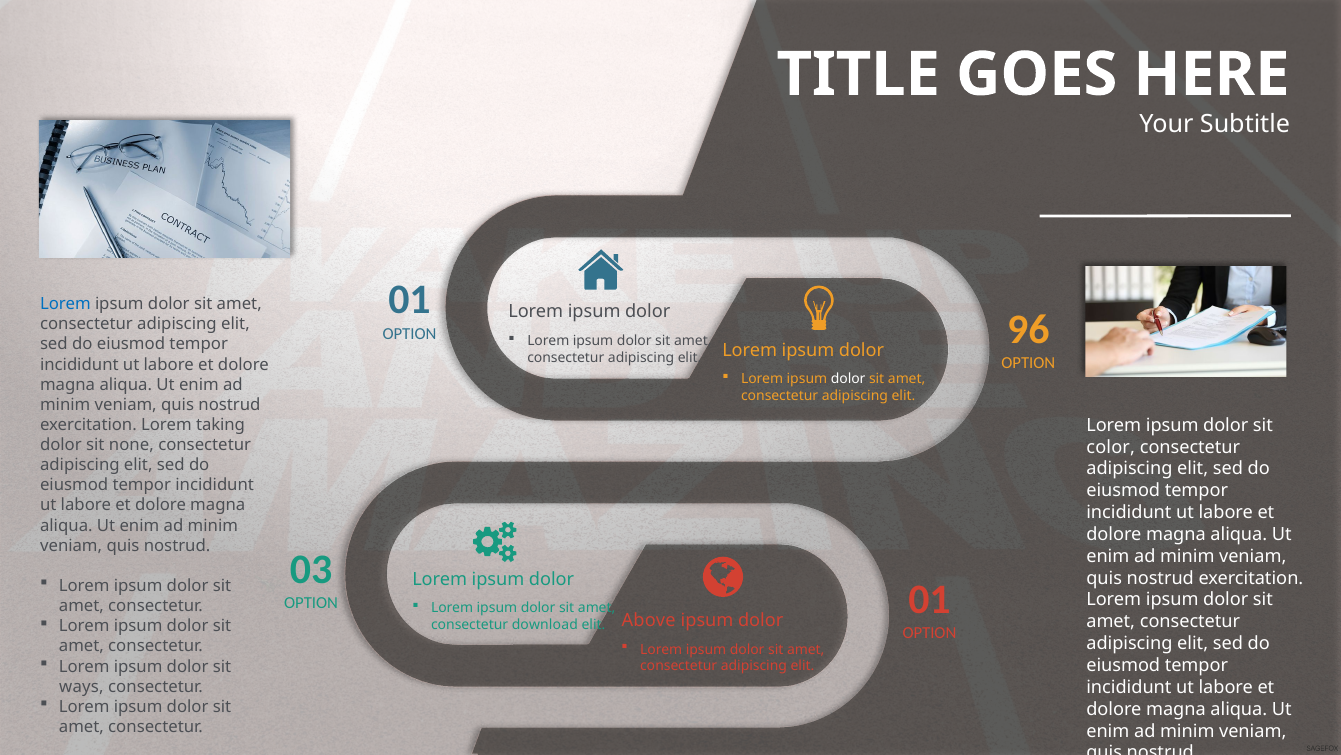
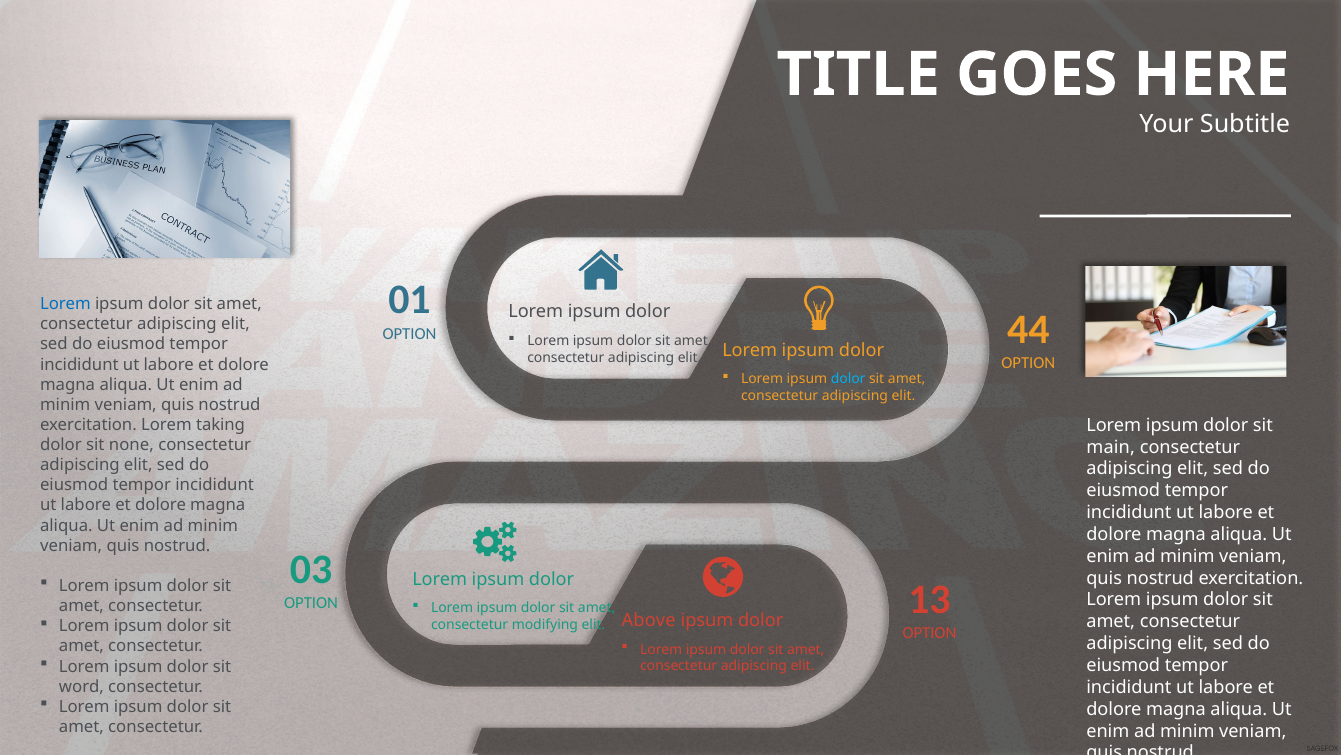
96: 96 -> 44 (1028, 329)
dolor colour: white -> light blue (848, 379)
color: color -> main (1111, 447)
OPTION 01: 01 -> 13 (929, 599)
download: download -> modifying (545, 625)
ways: ways -> word (81, 686)
